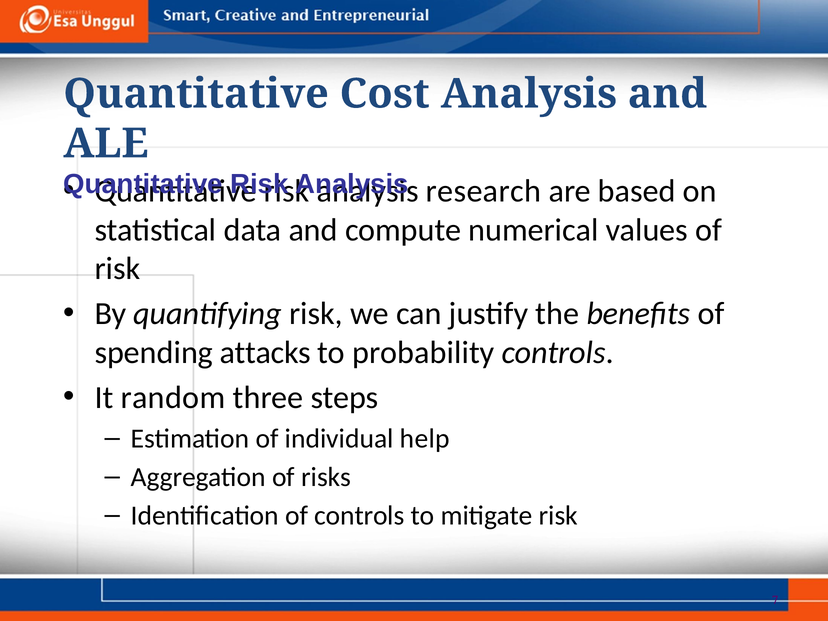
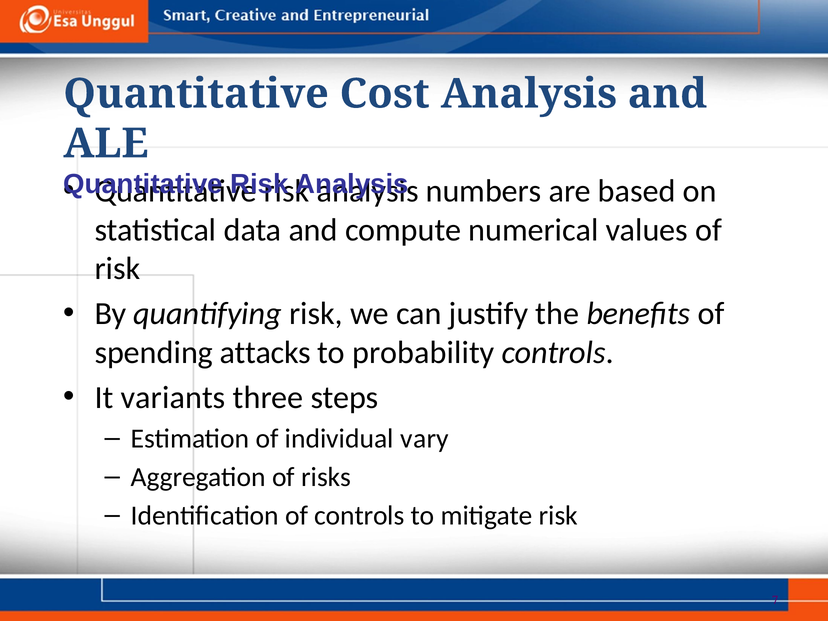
research: research -> numbers (484, 191)
random: random -> variants (173, 398)
help: help -> vary (425, 439)
